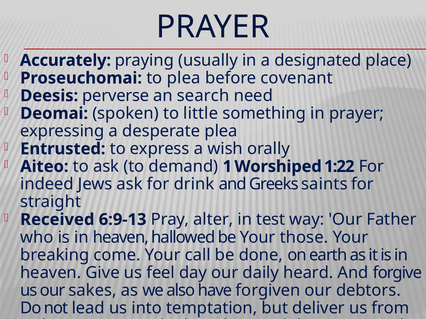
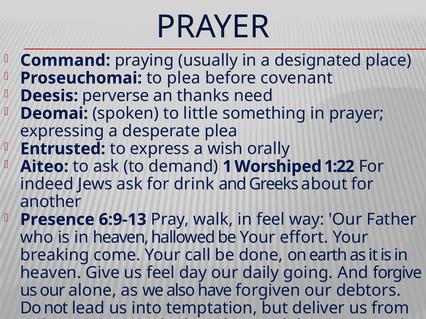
Accurately: Accurately -> Command (65, 60)
search: search -> thanks (203, 96)
saints: saints -> about (324, 184)
straight: straight -> another (51, 202)
Received: Received -> Presence (57, 220)
alter: alter -> walk (213, 220)
in test: test -> feel (271, 220)
those: those -> effort (304, 238)
heard: heard -> going (308, 273)
sakes: sakes -> alone (93, 291)
